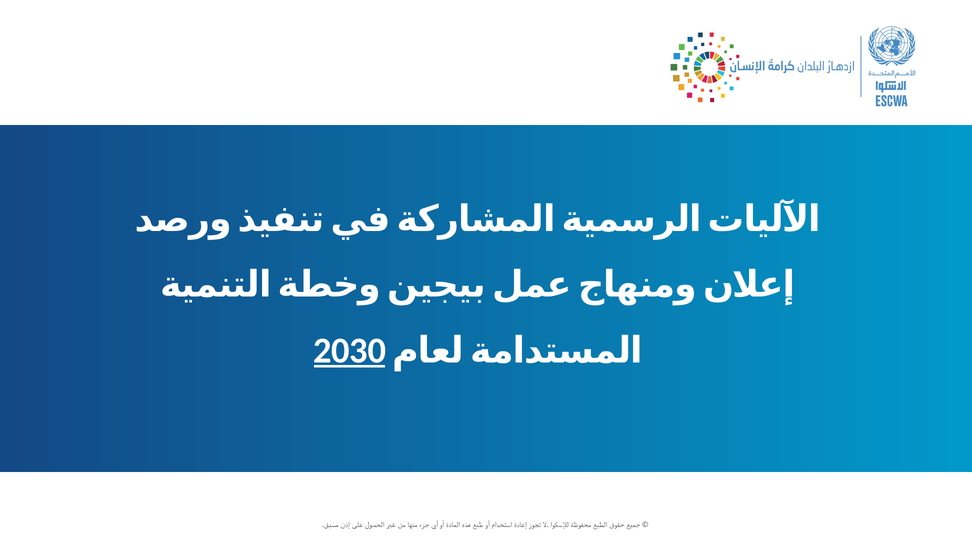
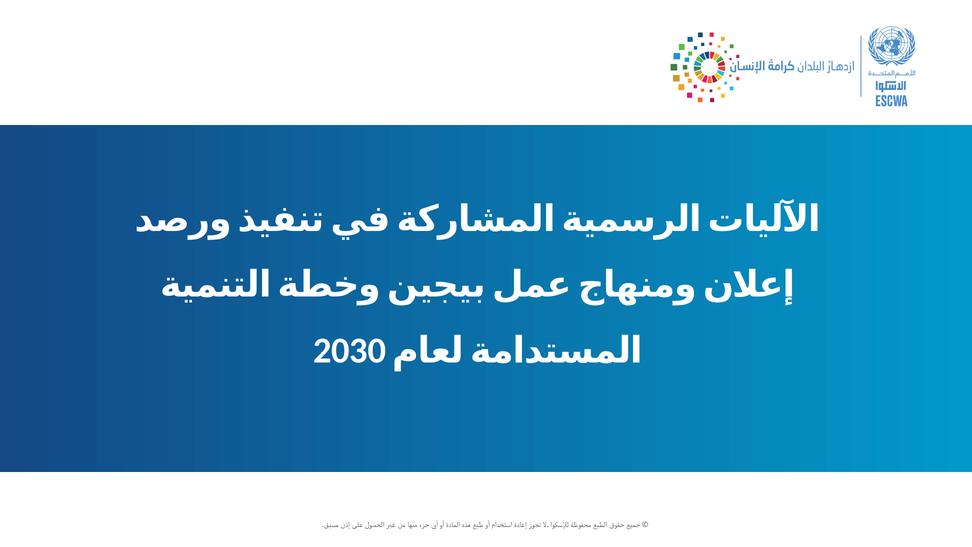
2030 underline: present -> none (350, 350)
